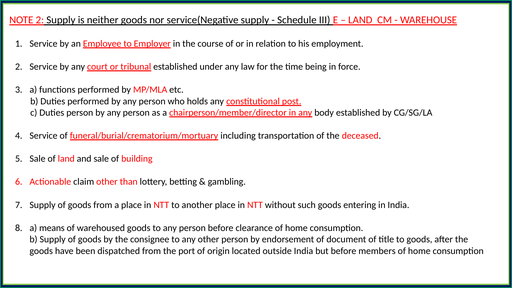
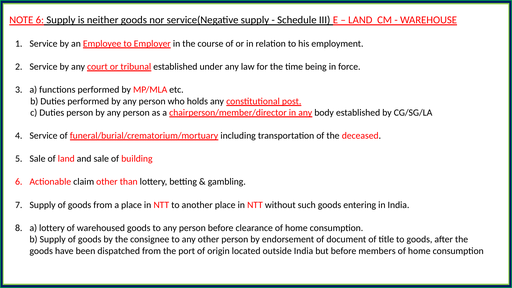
NOTE 2: 2 -> 6 (40, 20)
a means: means -> lottery (52, 228)
